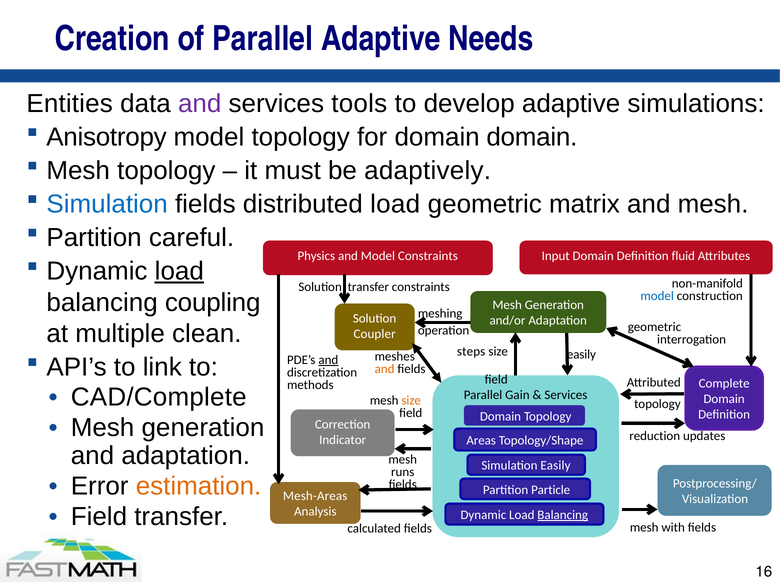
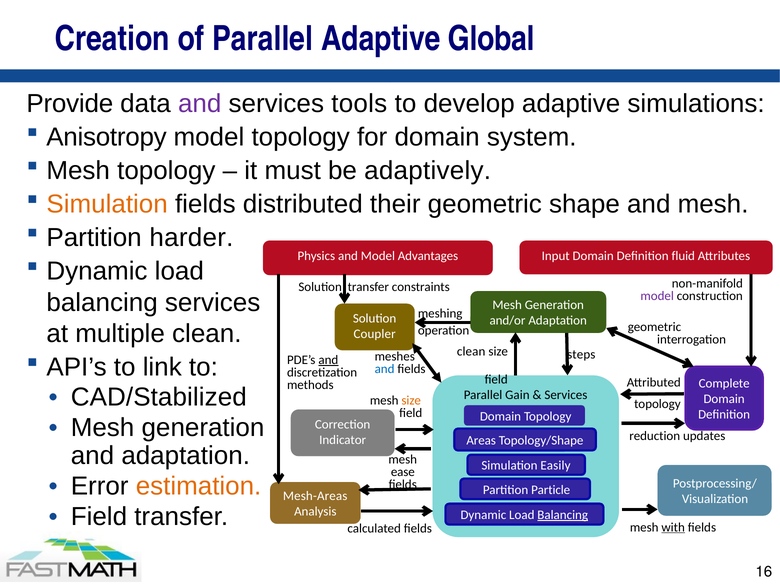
Needs: Needs -> Global (491, 39)
Entities: Entities -> Provide (70, 104)
domain domain: domain -> system (532, 137)
Simulation colour: blue -> orange (107, 204)
distributed load: load -> their (395, 204)
matrix: matrix -> shape (584, 204)
careful: careful -> harder (191, 238)
Model Constraints: Constraints -> Advantages (428, 256)
load underline: present -> none (179, 271)
balancing coupling: coupling -> services (213, 303)
model colour: blue -> purple (657, 296)
steps: steps -> clean (471, 351)
easily: easily -> steps (581, 354)
and colour: orange -> blue (385, 369)
CAD/Complete: CAD/Complete -> CAD/Stabilized (159, 397)
runs: runs -> ease (403, 472)
with underline: none -> present (673, 527)
